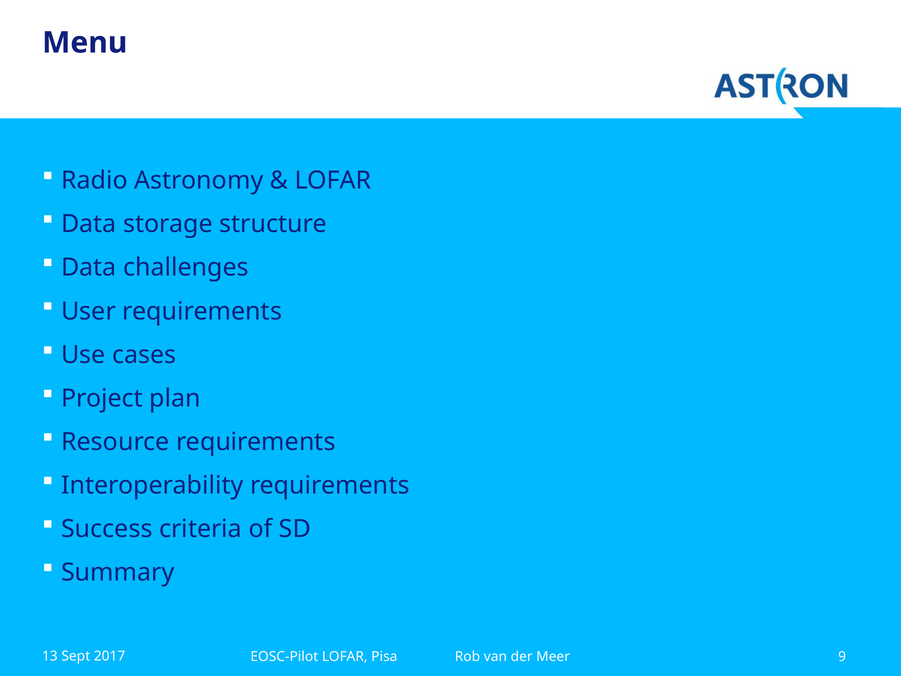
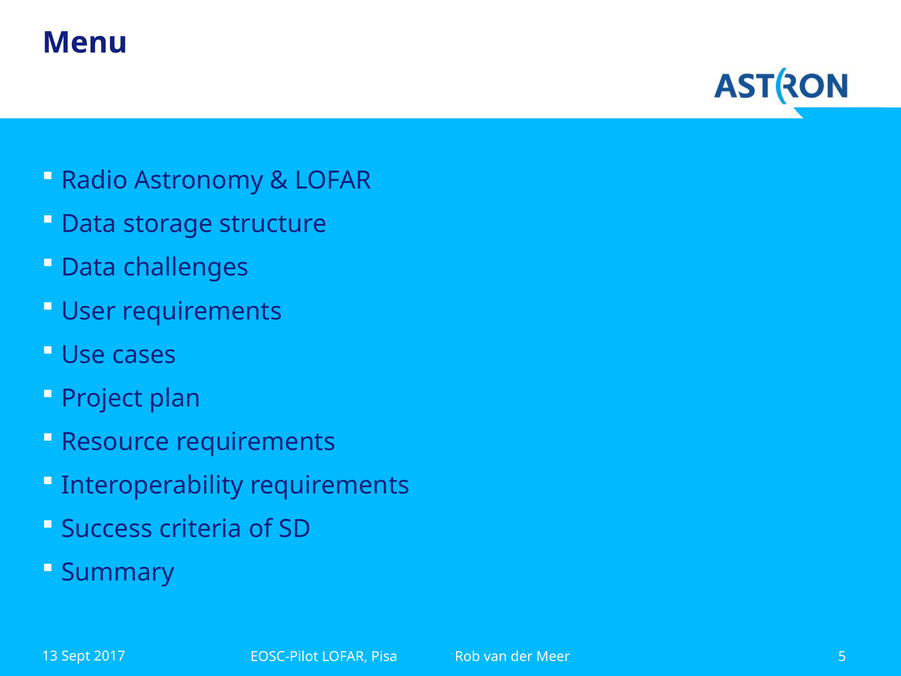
9: 9 -> 5 (842, 656)
